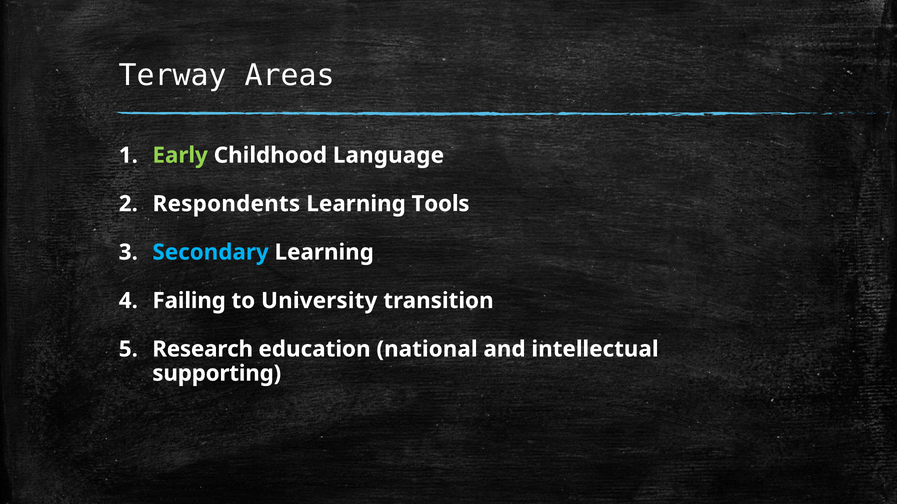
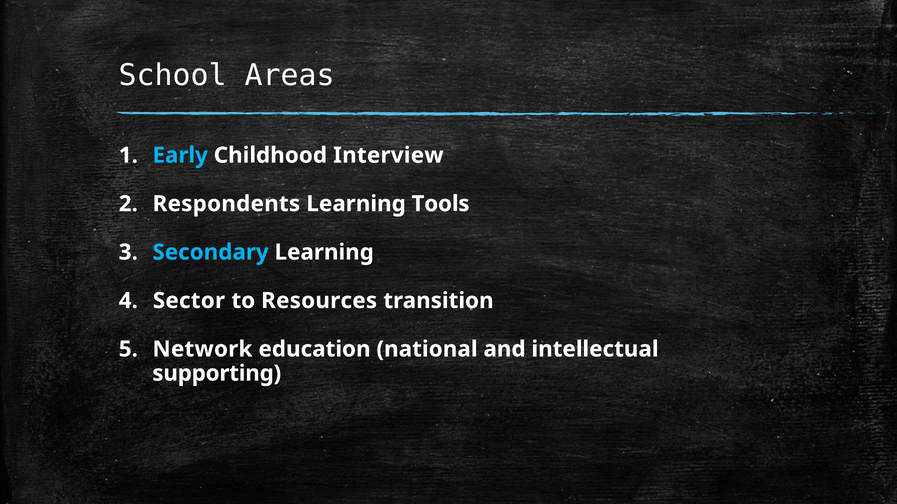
Terway: Terway -> School (173, 76)
Early colour: light green -> light blue (180, 156)
Language: Language -> Interview (388, 156)
Failing: Failing -> Sector (189, 301)
University: University -> Resources (319, 301)
Research: Research -> Network (202, 350)
